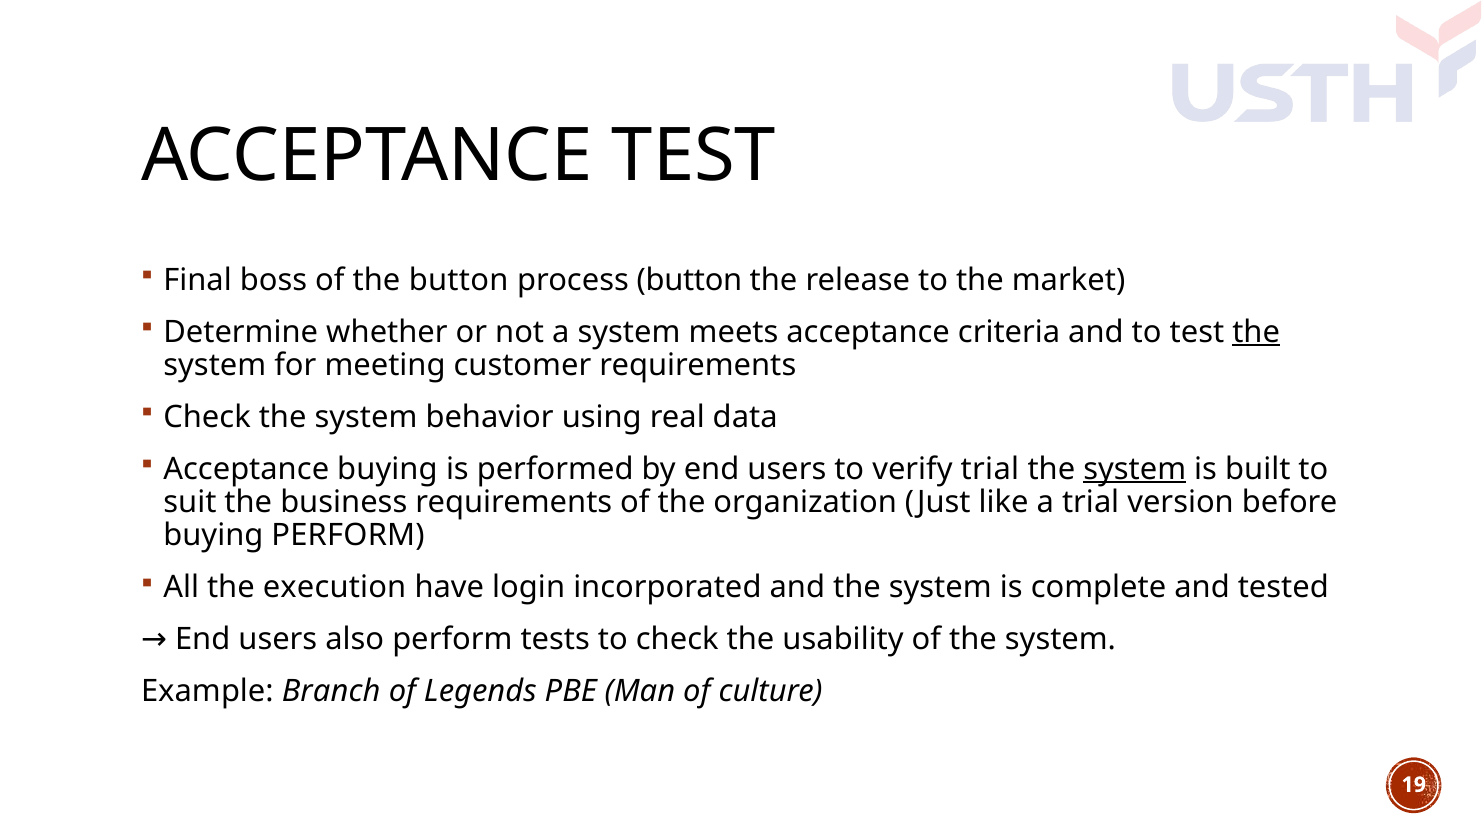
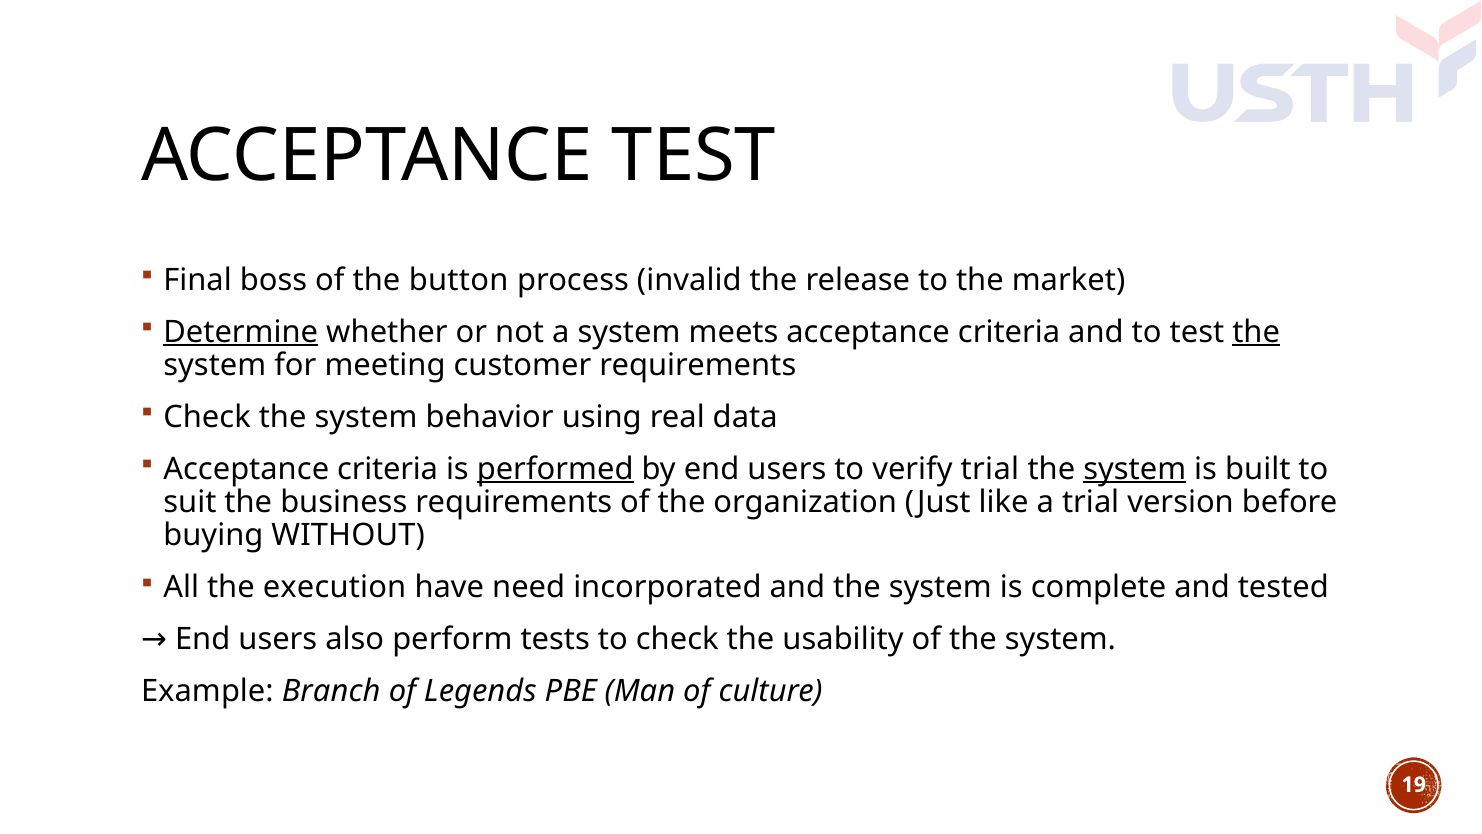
process button: button -> invalid (689, 280)
Determine underline: none -> present (241, 332)
buying: buying -> criteria (388, 469)
performed underline: none -> present (555, 469)
buying PERFORM: PERFORM -> WITHOUT (348, 536)
login: login -> need (529, 587)
